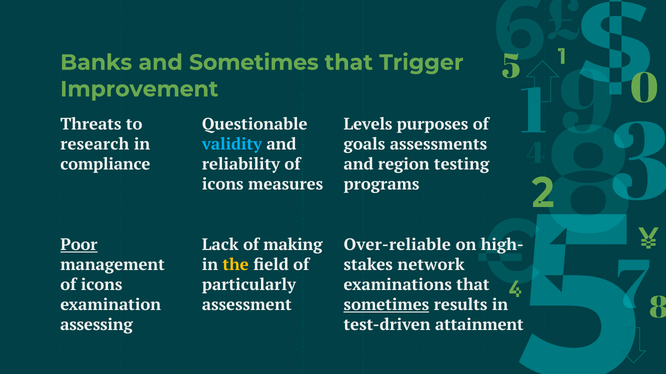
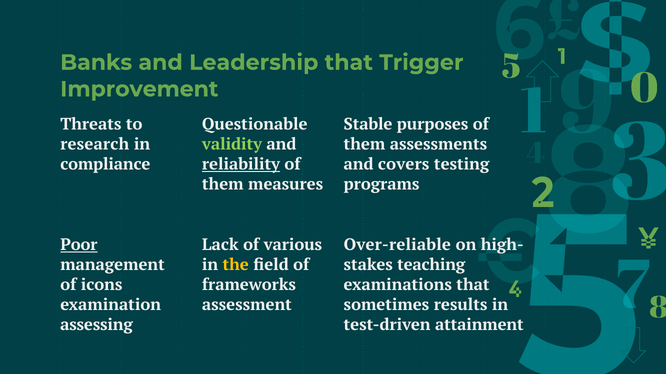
and Sometimes: Sometimes -> Leadership (254, 63)
Levels: Levels -> Stable (368, 125)
validity colour: light blue -> light green (232, 145)
goals: goals -> them (364, 145)
reliability underline: none -> present (241, 165)
region: region -> covers (404, 165)
icons: icons -> them (223, 185)
making: making -> various (293, 245)
network: network -> teaching (431, 265)
particularly: particularly -> frameworks (249, 285)
sometimes underline: present -> none (386, 305)
